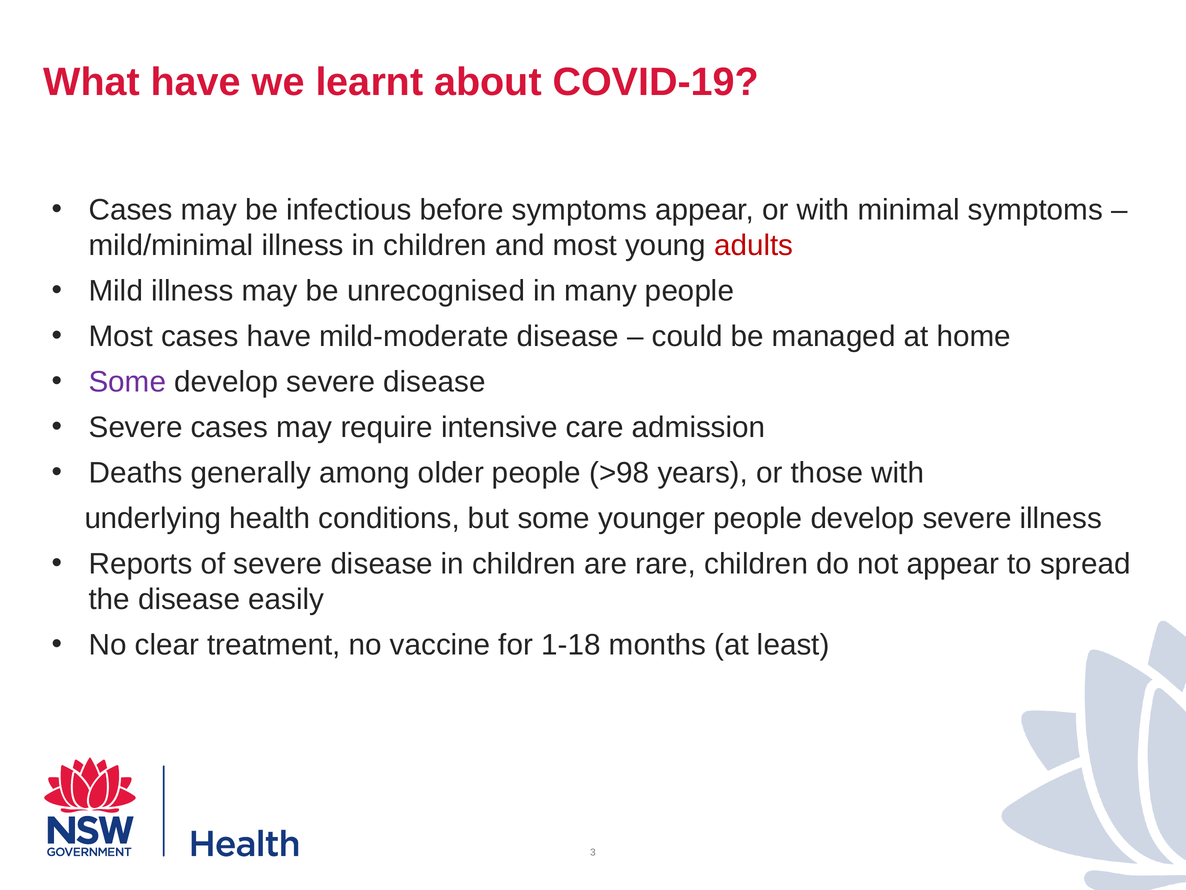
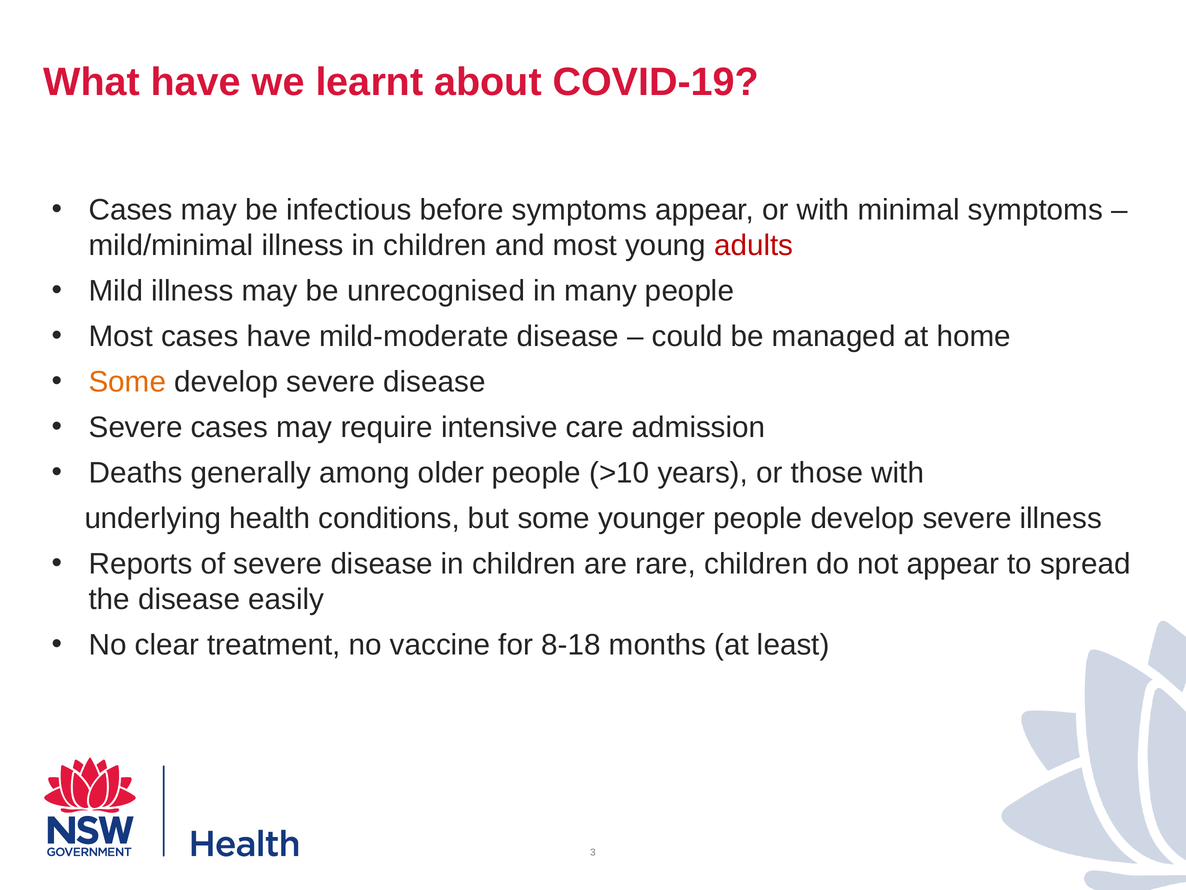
Some colour: purple -> orange (127, 382)
>98: >98 -> >10 (619, 473)
1-18: 1-18 -> 8-18 (571, 645)
